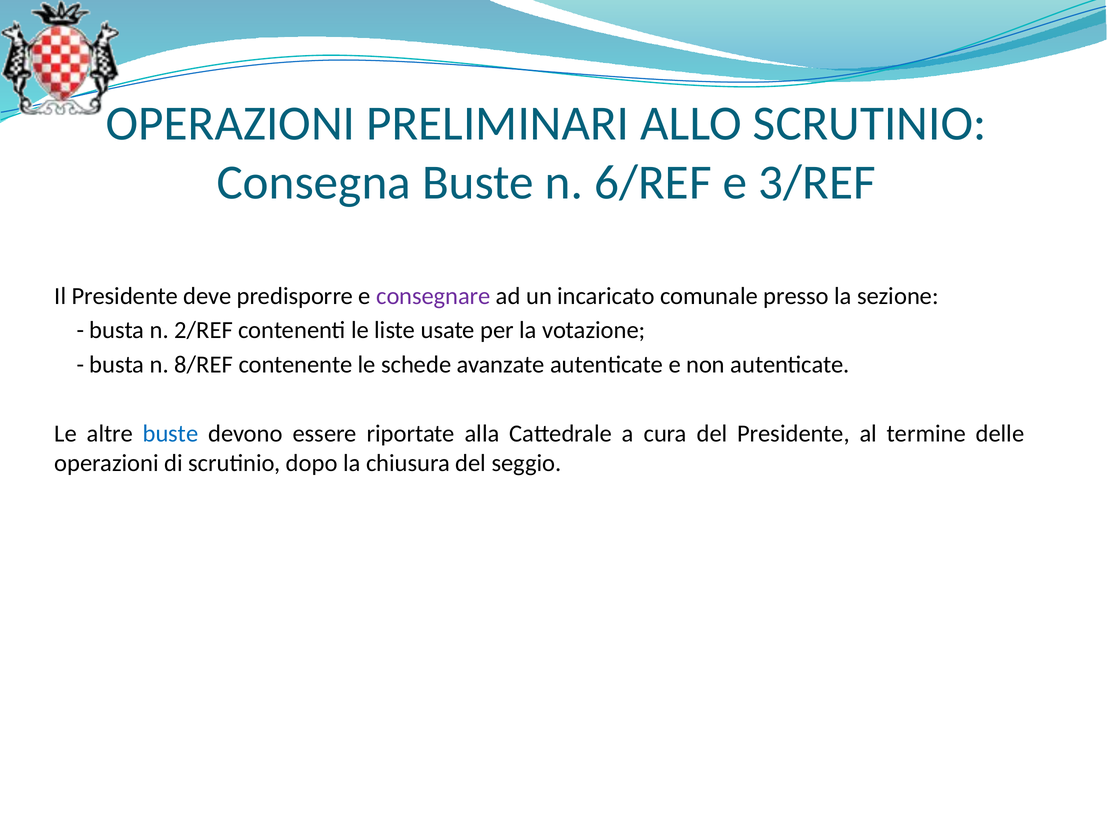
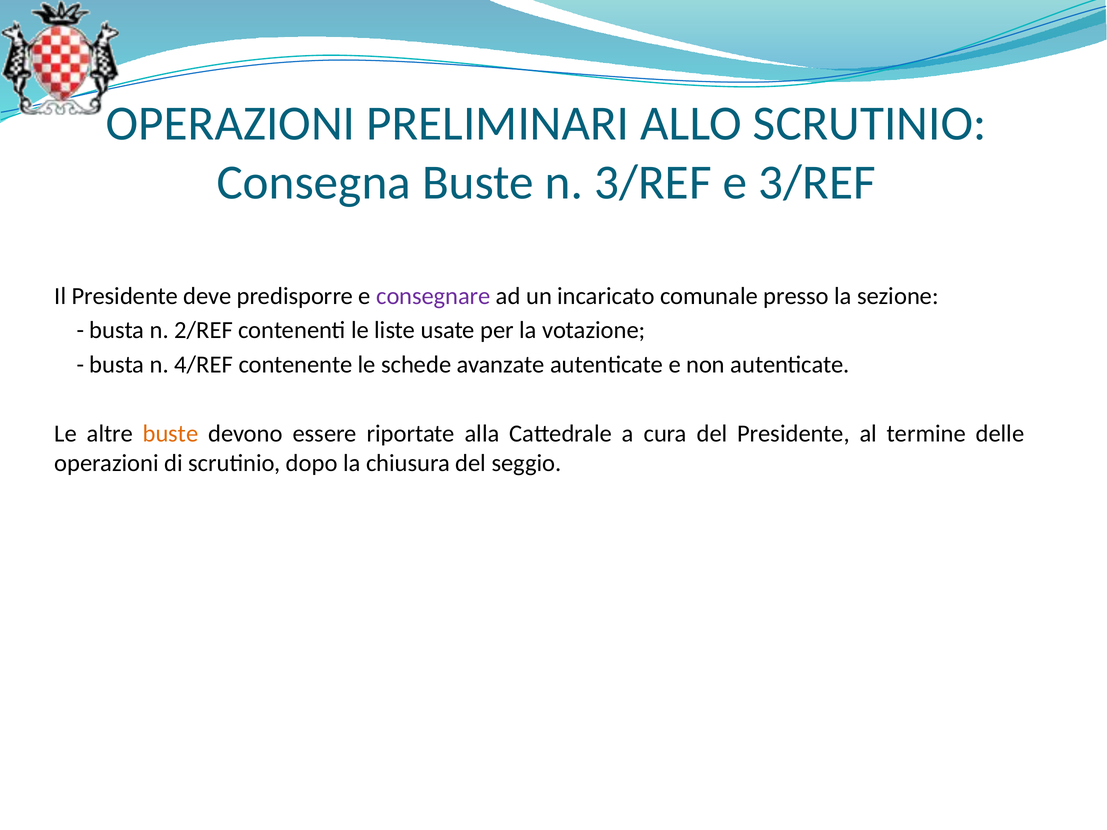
n 6/REF: 6/REF -> 3/REF (653, 183)
8/REF: 8/REF -> 4/REF (204, 365)
buste colour: blue -> orange (171, 434)
